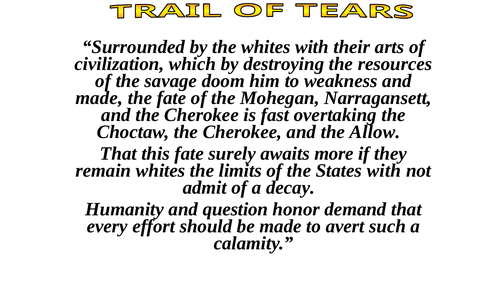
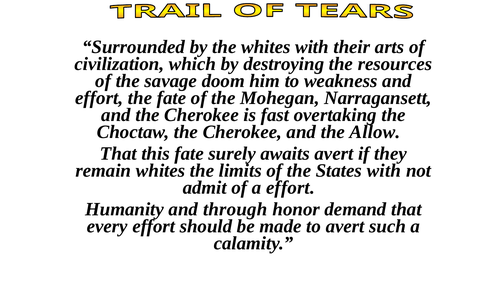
made: made -> effort (99, 98)
awaits more: more -> avert (334, 154)
a decay: decay -> effort (290, 188)
question: question -> through (235, 210)
